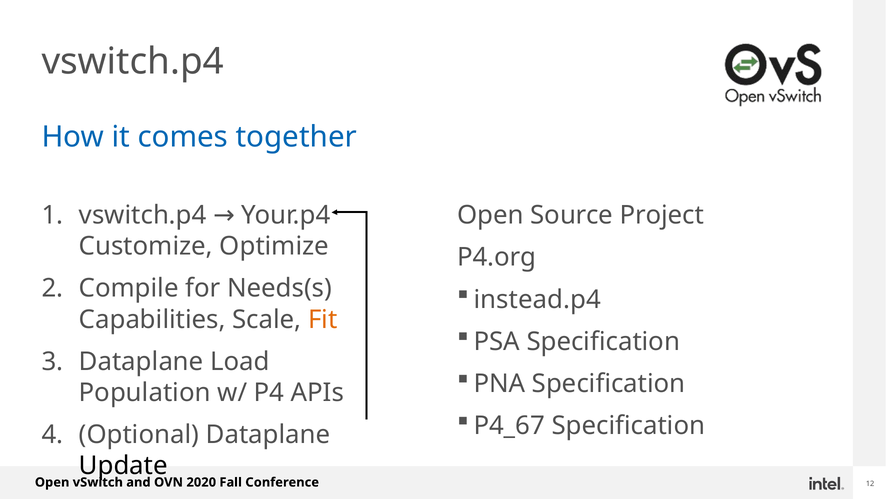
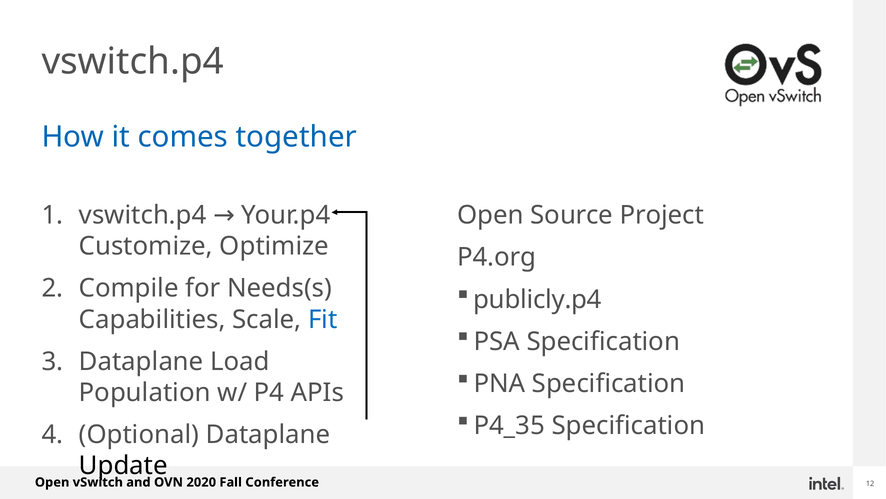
instead.p4: instead.p4 -> publicly.p4 (538, 299)
Fit colour: orange -> blue (323, 319)
P4_67: P4_67 -> P4_35 (509, 425)
